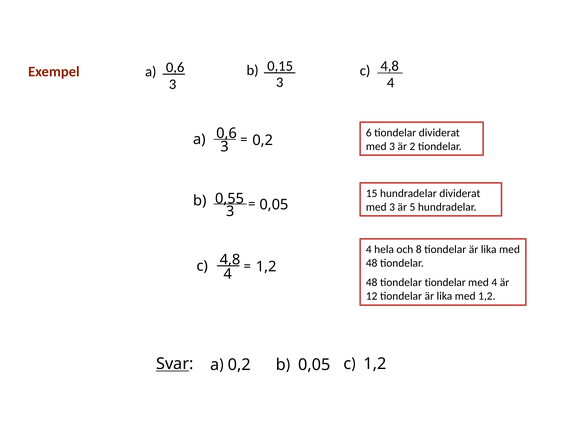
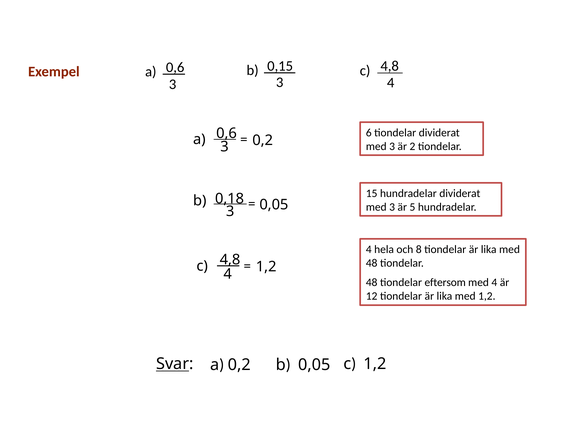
0,55: 0,55 -> 0,18 (229, 198)
tiondelar tiondelar: tiondelar -> eftersom (445, 282)
